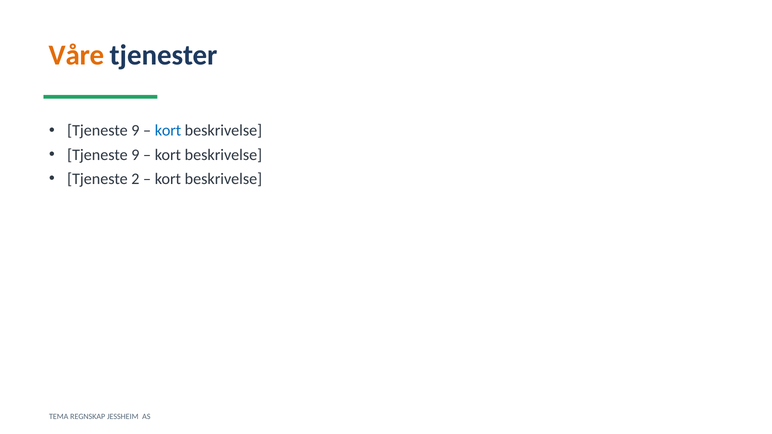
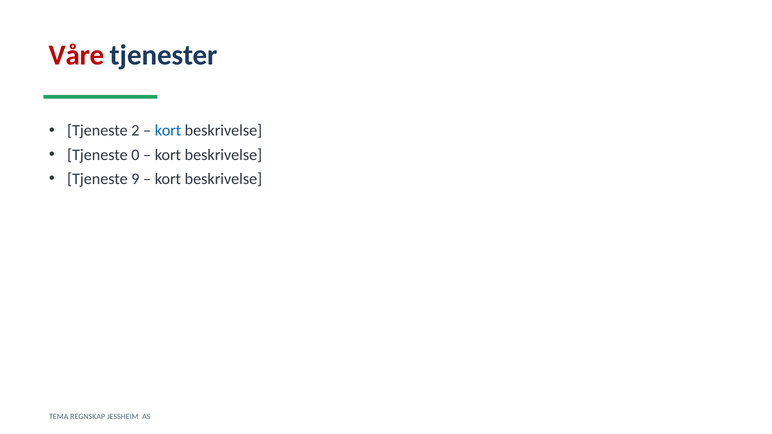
Våre colour: orange -> red (76, 55)
9: 9 -> 2 (135, 131)
9: 9 -> 0 (135, 155)
2: 2 -> 9 (135, 179)
